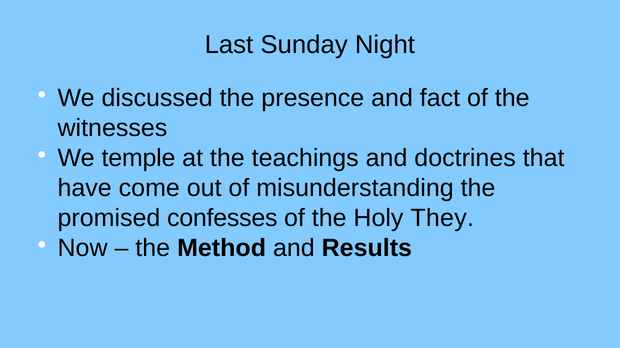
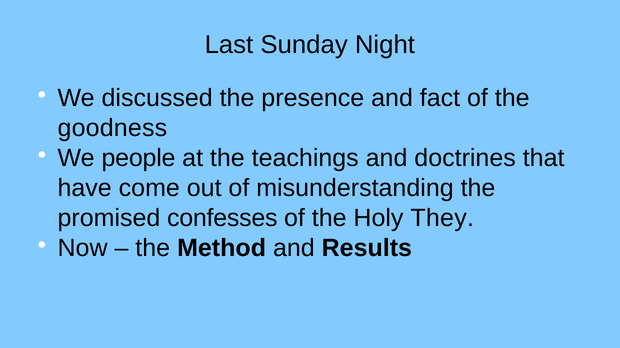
witnesses: witnesses -> goodness (112, 128)
temple: temple -> people (139, 158)
